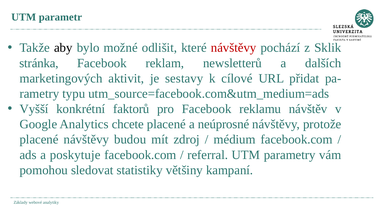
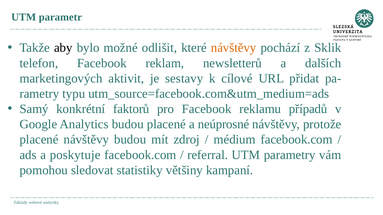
návštěvy colour: red -> orange (234, 48)
stránka: stránka -> telefon (39, 63)
Vyšší: Vyšší -> Samý (34, 109)
návštěv: návštěv -> případů (308, 109)
Analytics chcete: chcete -> budou (128, 124)
